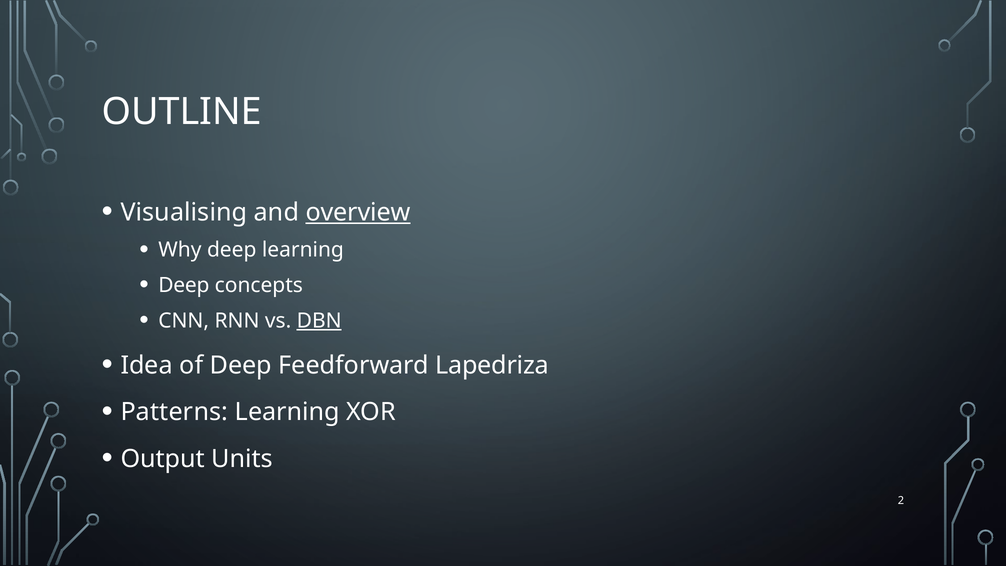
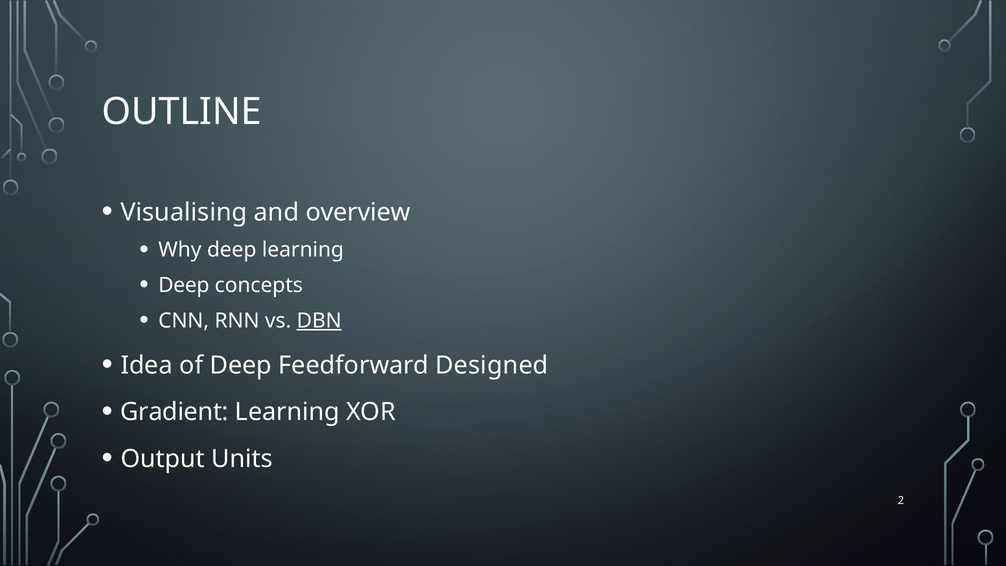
overview underline: present -> none (358, 212)
Lapedriza: Lapedriza -> Designed (492, 365)
Patterns: Patterns -> Gradient (175, 412)
